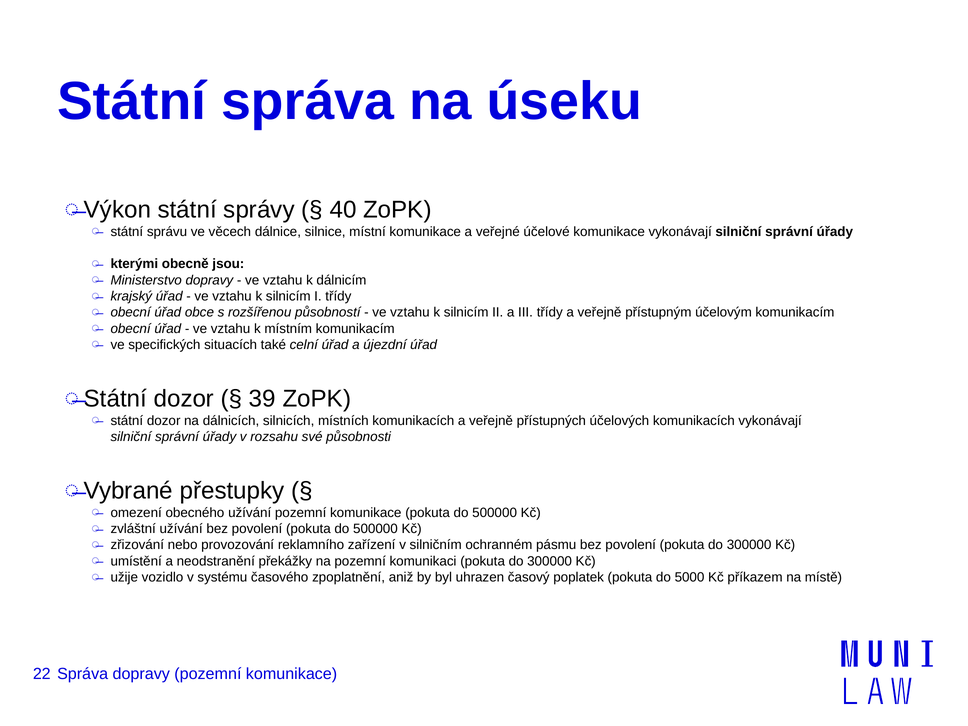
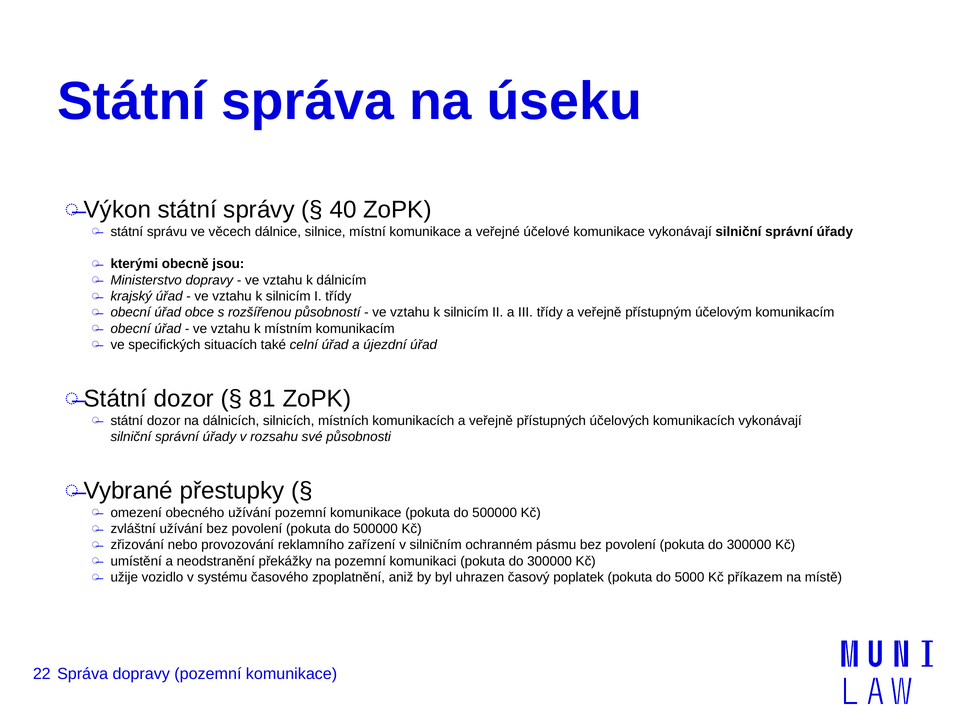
39: 39 -> 81 (262, 399)
